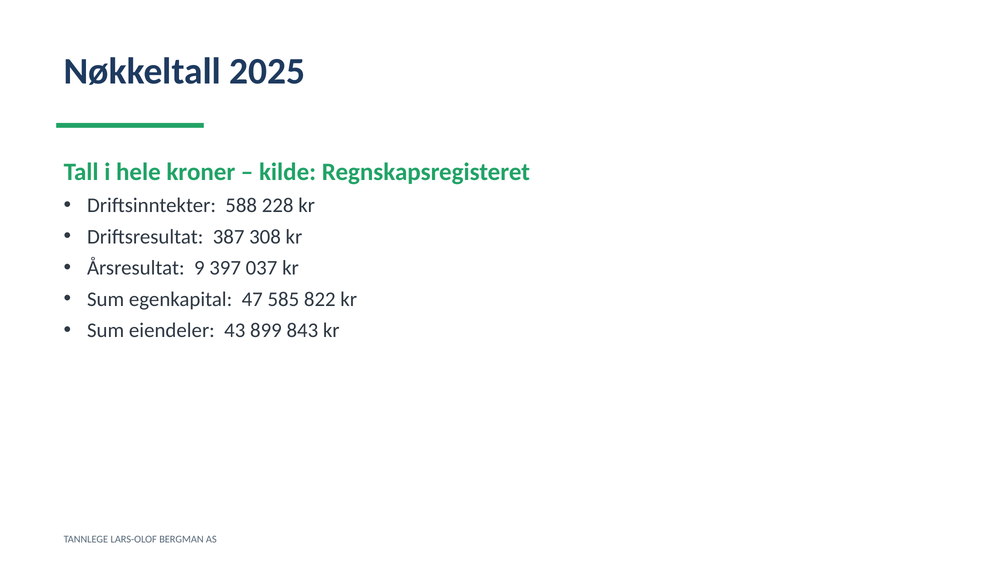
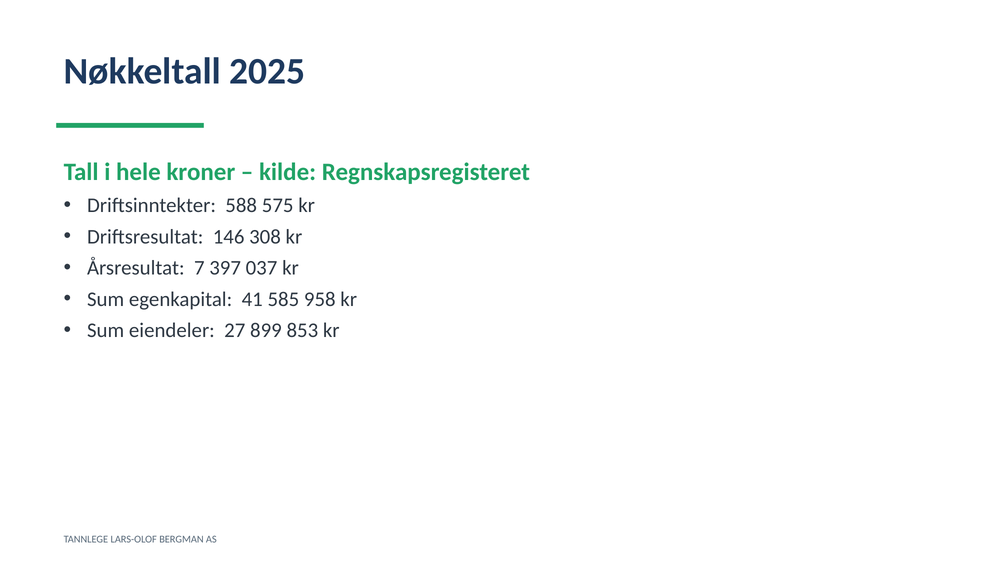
228: 228 -> 575 (278, 206)
387: 387 -> 146 (229, 237)
9: 9 -> 7 (199, 268)
47: 47 -> 41 (252, 299)
822: 822 -> 958 (320, 299)
43: 43 -> 27 (235, 331)
843: 843 -> 853 (302, 331)
